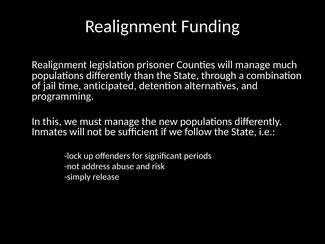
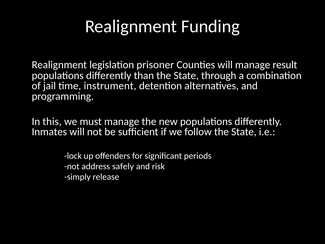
much: much -> result (285, 65)
anticipated: anticipated -> instrument (110, 86)
abuse: abuse -> safely (123, 166)
